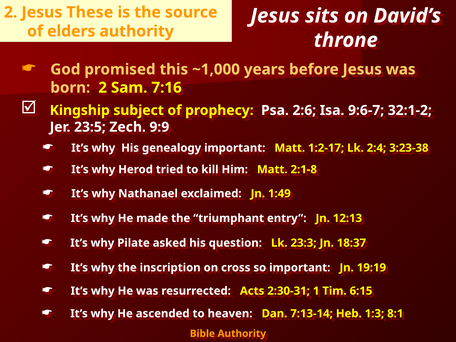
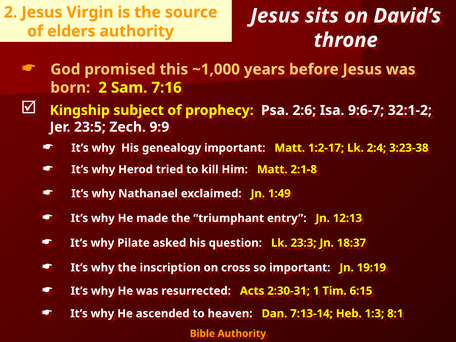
These: These -> Virgin (90, 12)
